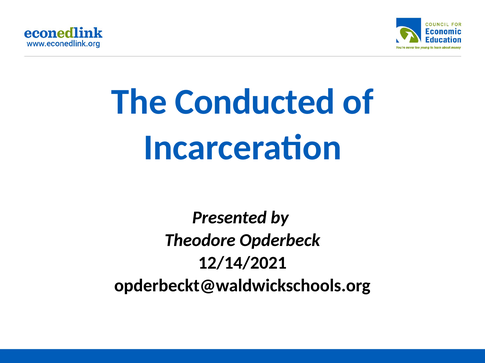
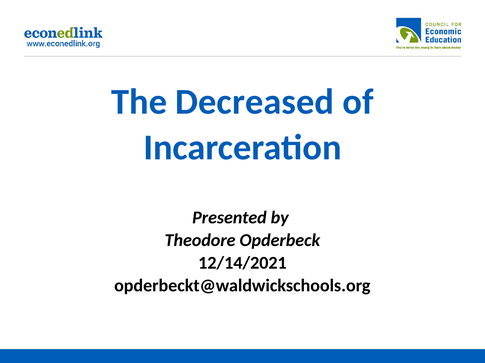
Conducted: Conducted -> Decreased (255, 102)
